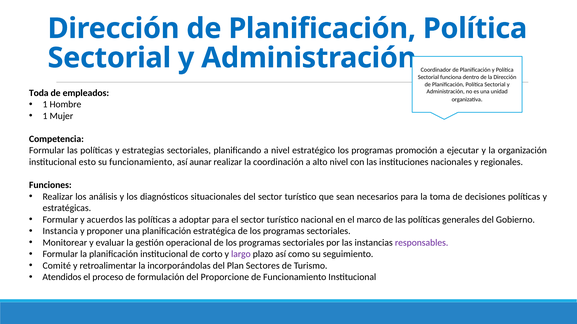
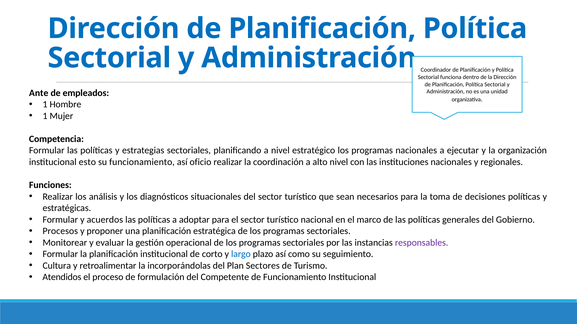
Toda: Toda -> Ante (39, 93)
programas promoción: promoción -> nacionales (416, 151)
aunar: aunar -> oficio (200, 162)
Instancia: Instancia -> Procesos (60, 231)
largo colour: purple -> blue (241, 255)
Comité: Comité -> Cultura (57, 266)
Proporcione: Proporcione -> Competente (225, 278)
